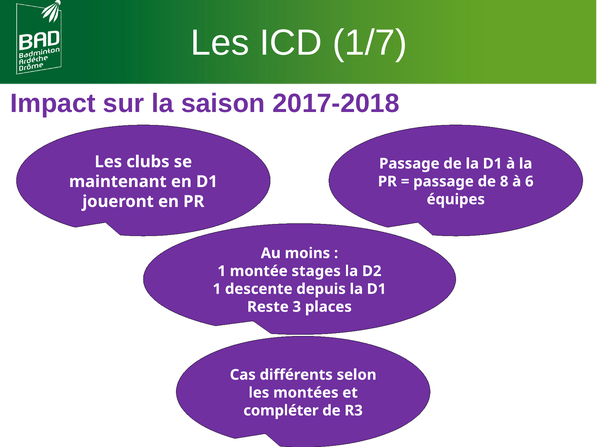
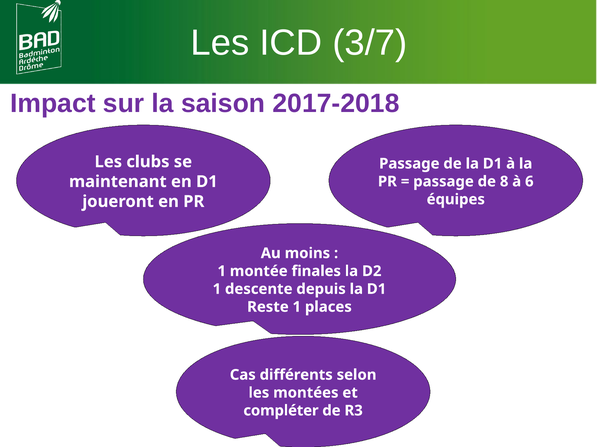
1/7: 1/7 -> 3/7 (370, 43)
stages: stages -> finales (316, 272)
Reste 3: 3 -> 1 (297, 307)
